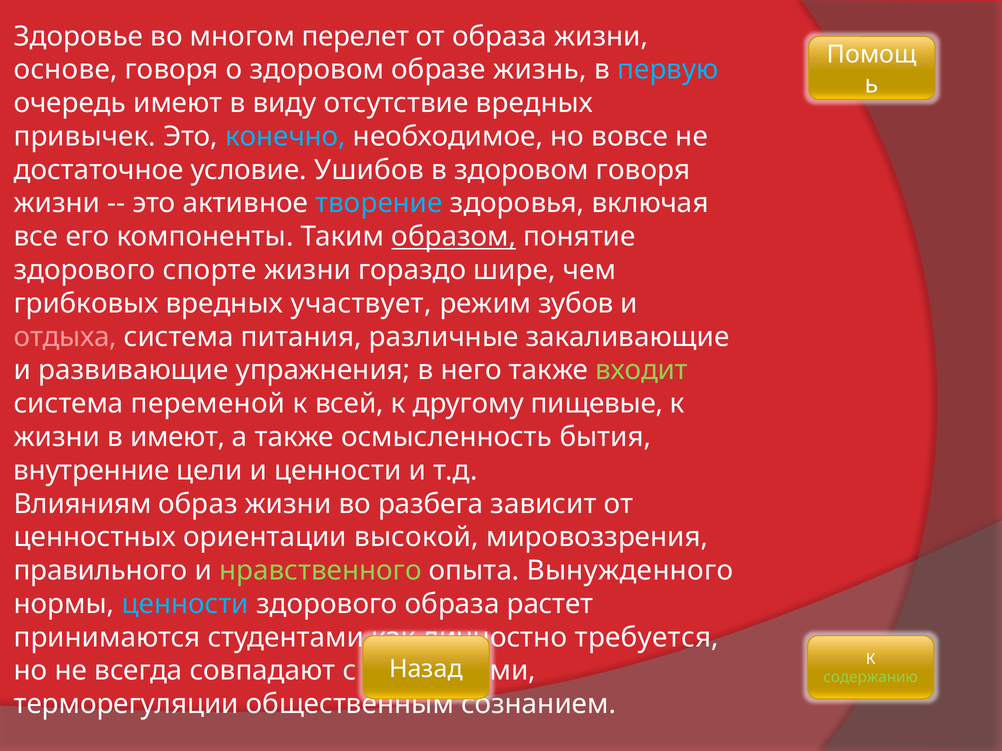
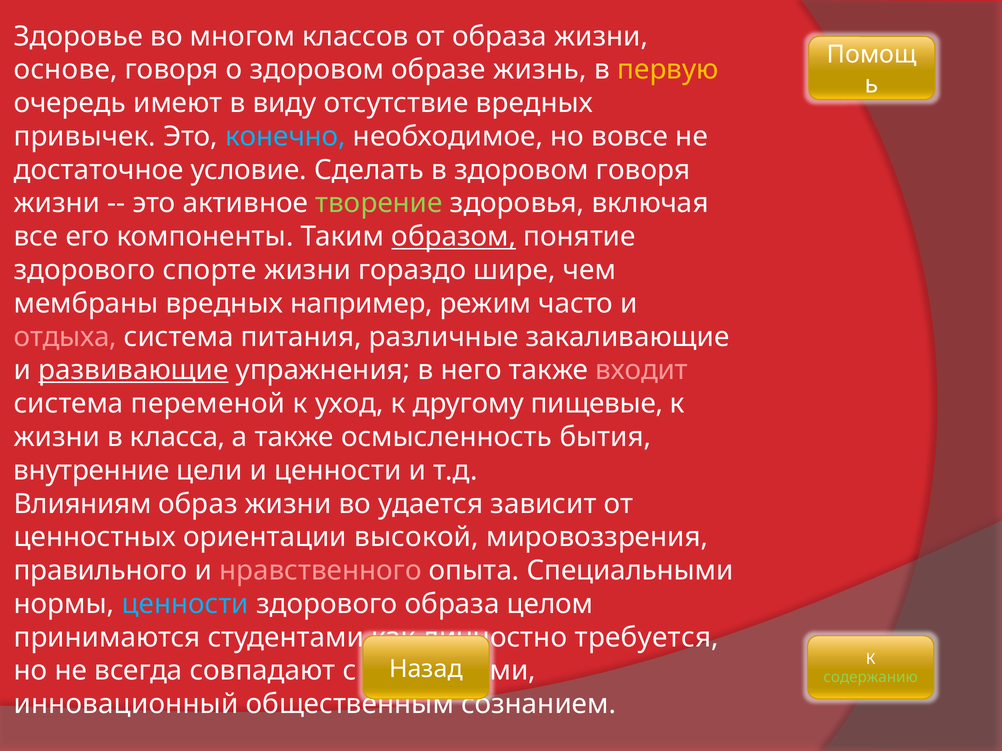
перелет: перелет -> классов (355, 36)
первую colour: light blue -> yellow (668, 70)
Ушибов: Ушибов -> Сделать (369, 170)
творение colour: light blue -> light green (379, 203)
грибковых: грибковых -> мембраны (86, 304)
участвует: участвует -> например (361, 304)
зубов: зубов -> часто (576, 304)
развивающие underline: none -> present (133, 371)
входит colour: light green -> pink (642, 371)
всей: всей -> уход (349, 404)
в имеют: имеют -> класса (178, 437)
разбега: разбега -> удается (431, 504)
нравственного colour: light green -> pink (320, 571)
Вынужденного: Вынужденного -> Специальными (630, 571)
растет: растет -> целом (550, 604)
терморегуляции: терморегуляции -> инновационный (126, 705)
